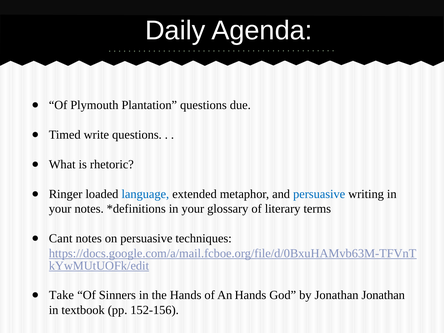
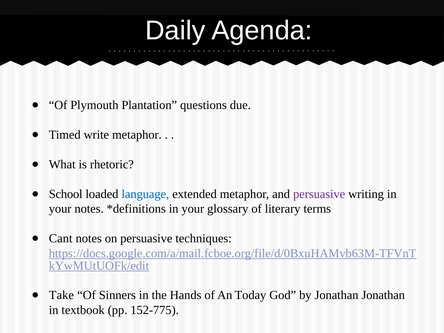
write questions: questions -> metaphor (137, 135)
Ringer: Ringer -> School (66, 194)
persuasive colour: blue -> purple (319, 194)
An Hands: Hands -> Today (250, 295)
152-156: 152-156 -> 152-775 (155, 310)
